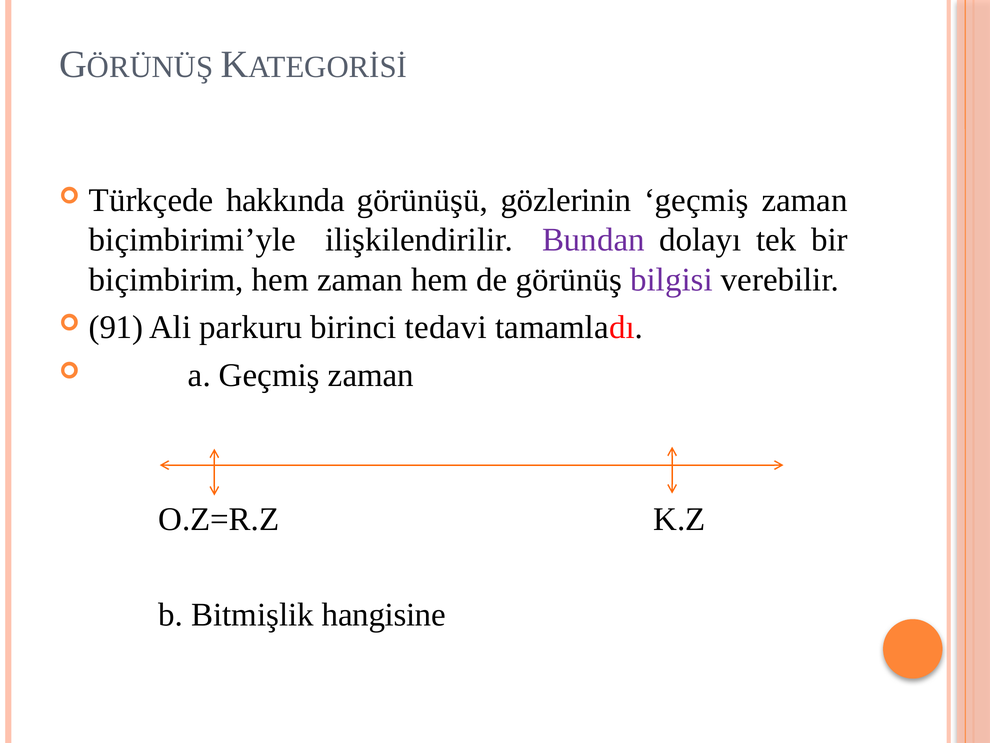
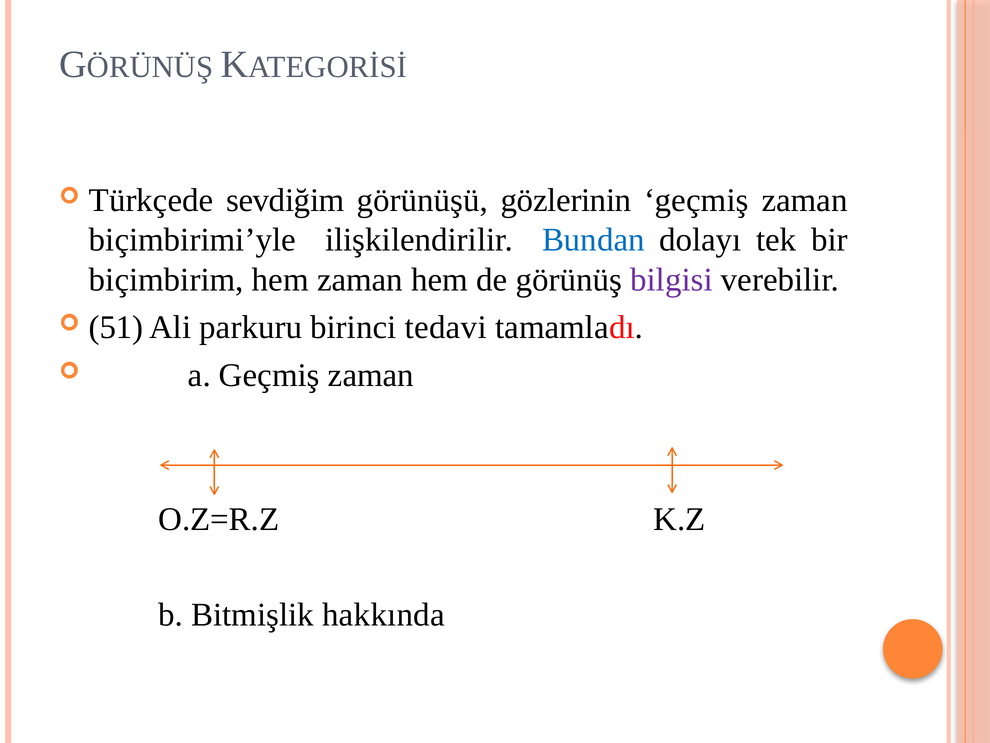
hakkında: hakkında -> sevdiğim (285, 200)
Bundan colour: purple -> blue (593, 240)
91: 91 -> 51 (116, 327)
hangisine: hangisine -> hakkında (383, 614)
